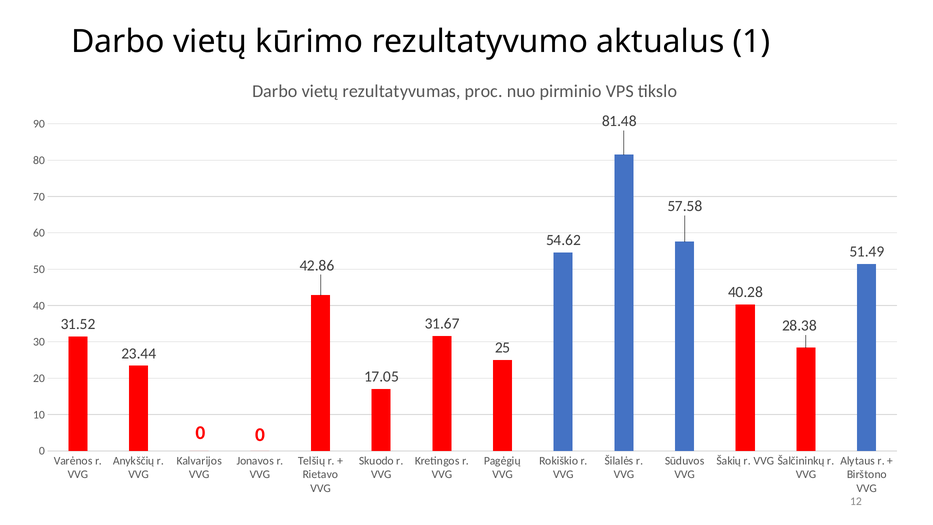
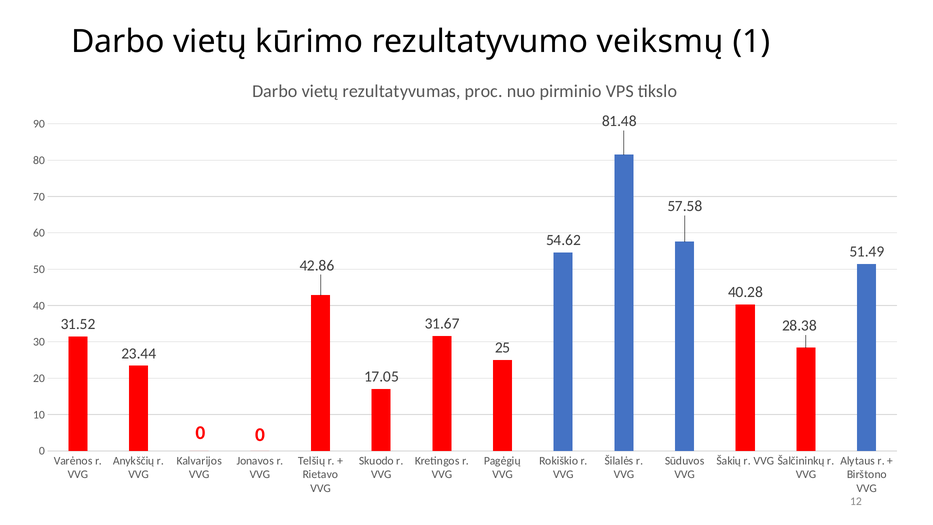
aktualus: aktualus -> veiksmų (660, 41)
